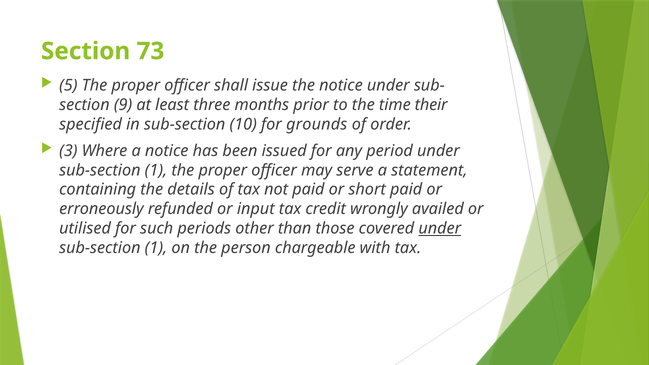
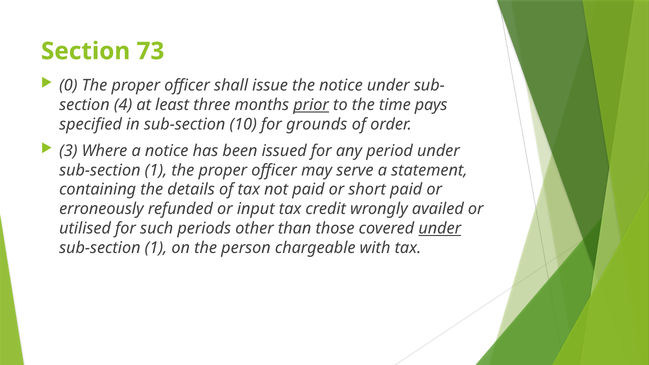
5: 5 -> 0 (68, 86)
9: 9 -> 4 (123, 105)
prior underline: none -> present (311, 105)
their: their -> pays (431, 105)
